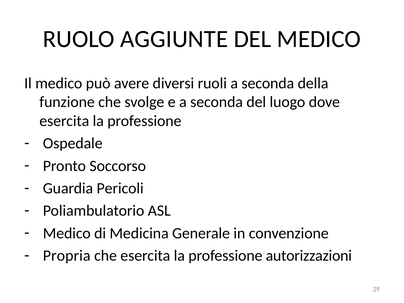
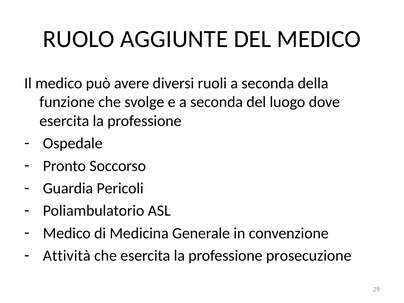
Propria: Propria -> Attività (67, 256)
autorizzazioni: autorizzazioni -> prosecuzione (309, 256)
